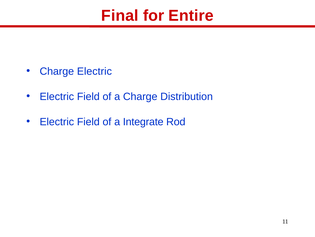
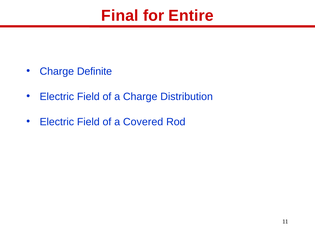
Charge Electric: Electric -> Definite (94, 71)
Integrate: Integrate -> Covered (143, 121)
